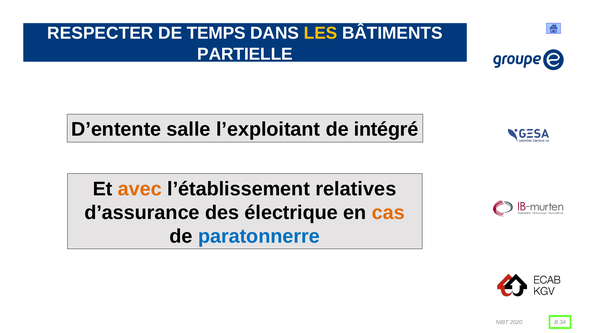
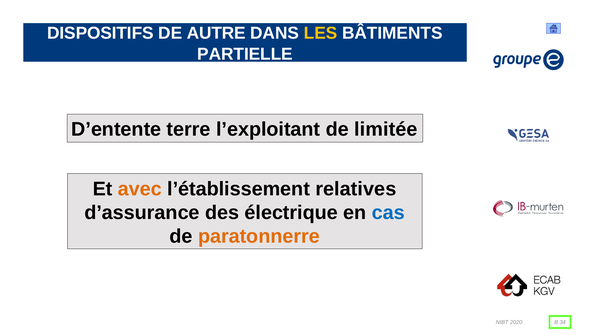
RESPECTER: RESPECTER -> DISPOSITIFS (100, 33)
TEMPS: TEMPS -> AUTRE (216, 33)
salle: salle -> terre (189, 129)
intégré: intégré -> limitée (386, 129)
cas colour: orange -> blue (388, 213)
paratonnerre colour: blue -> orange (259, 236)
